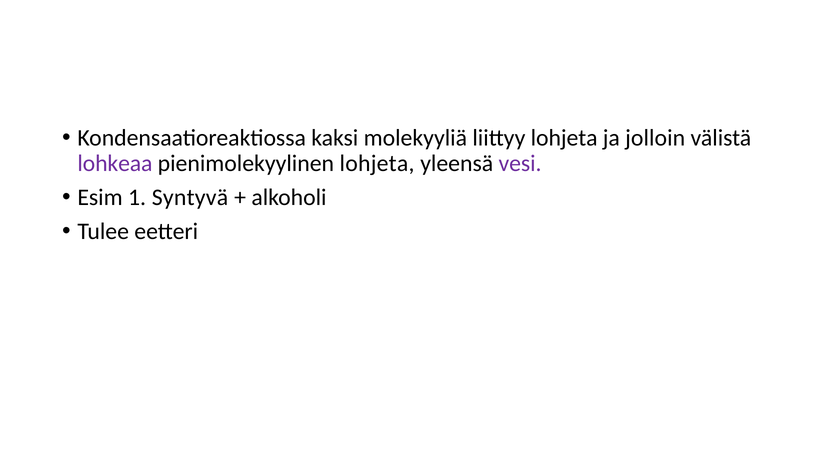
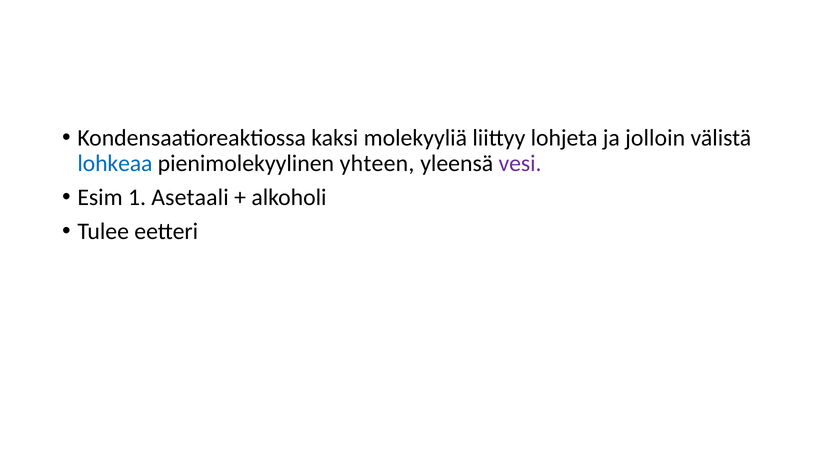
lohkeaa colour: purple -> blue (115, 163)
pienimolekyylinen lohjeta: lohjeta -> yhteen (377, 163)
Syntyvä: Syntyvä -> Asetaali (190, 198)
